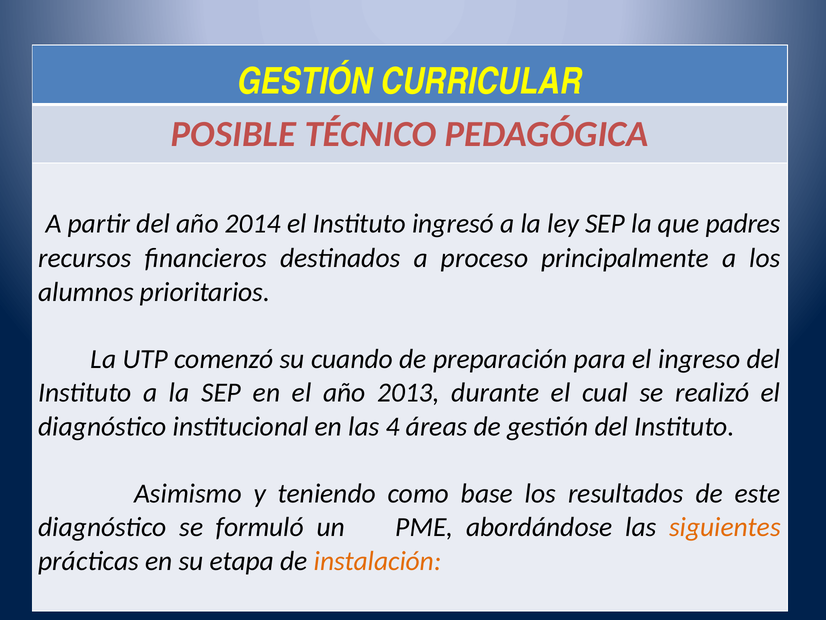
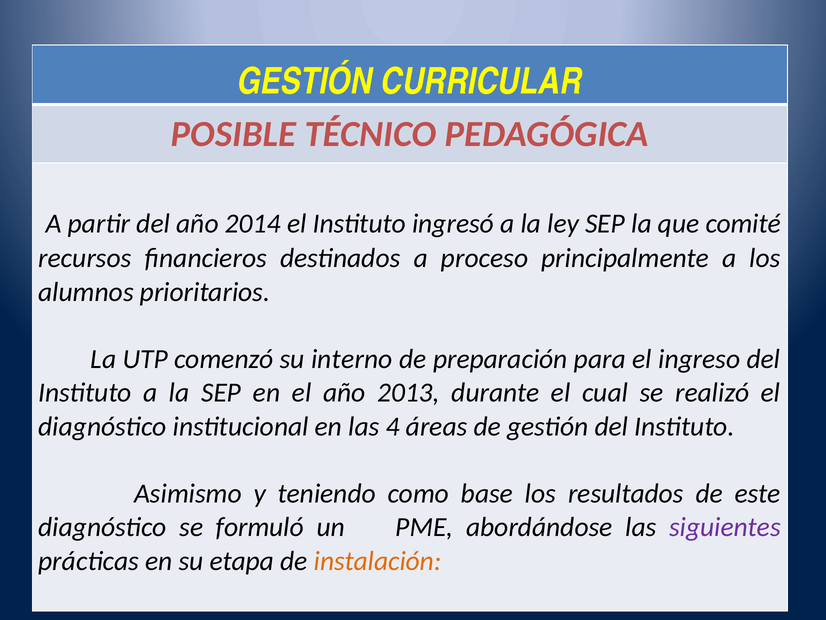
padres: padres -> comité (743, 223)
cuando: cuando -> interno (352, 359)
siguientes colour: orange -> purple (725, 527)
